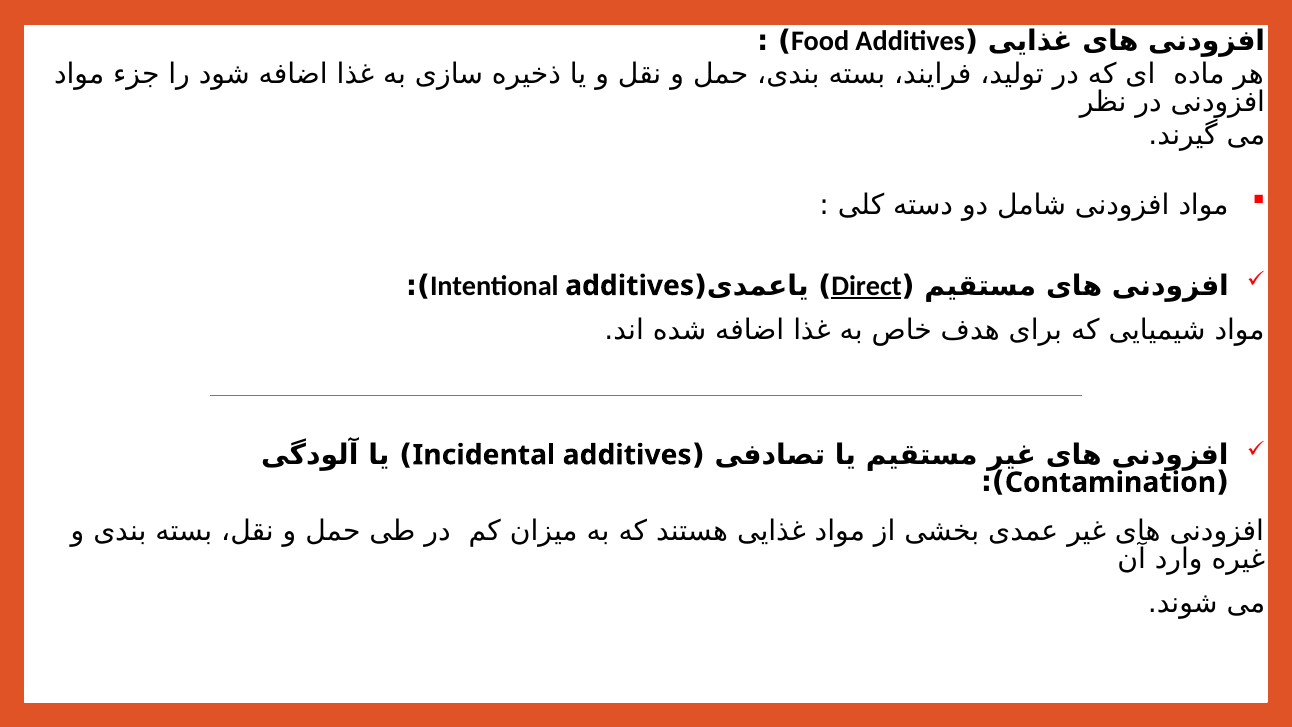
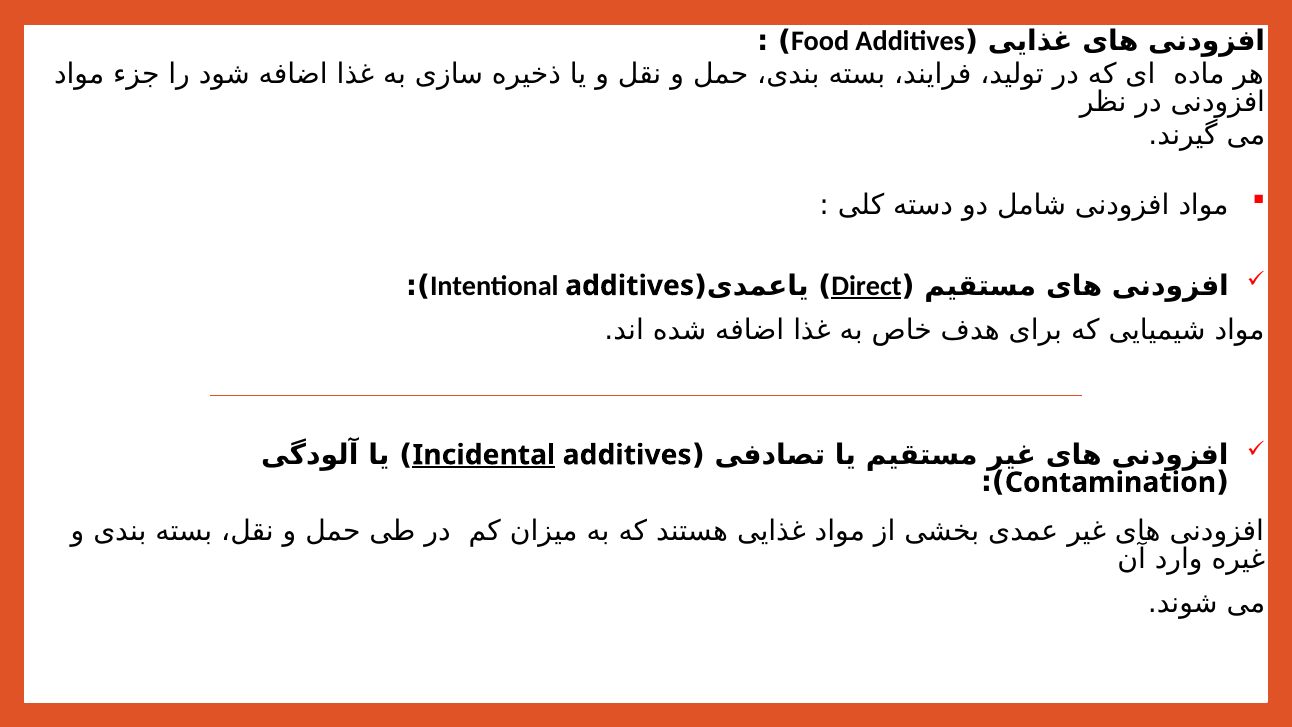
Incidental underline: none -> present (484, 455)
